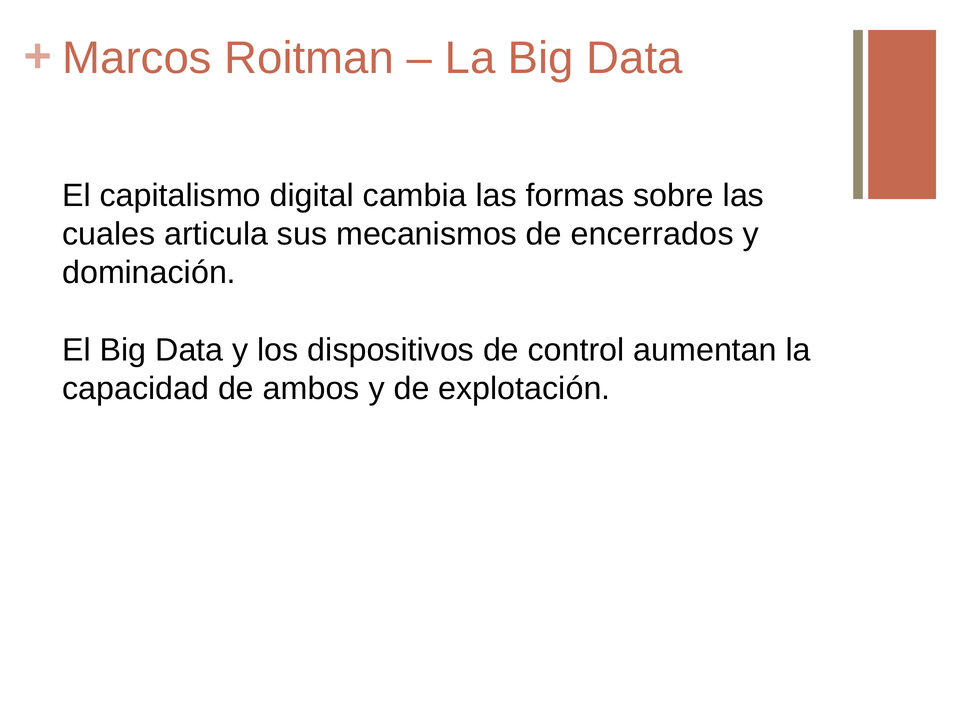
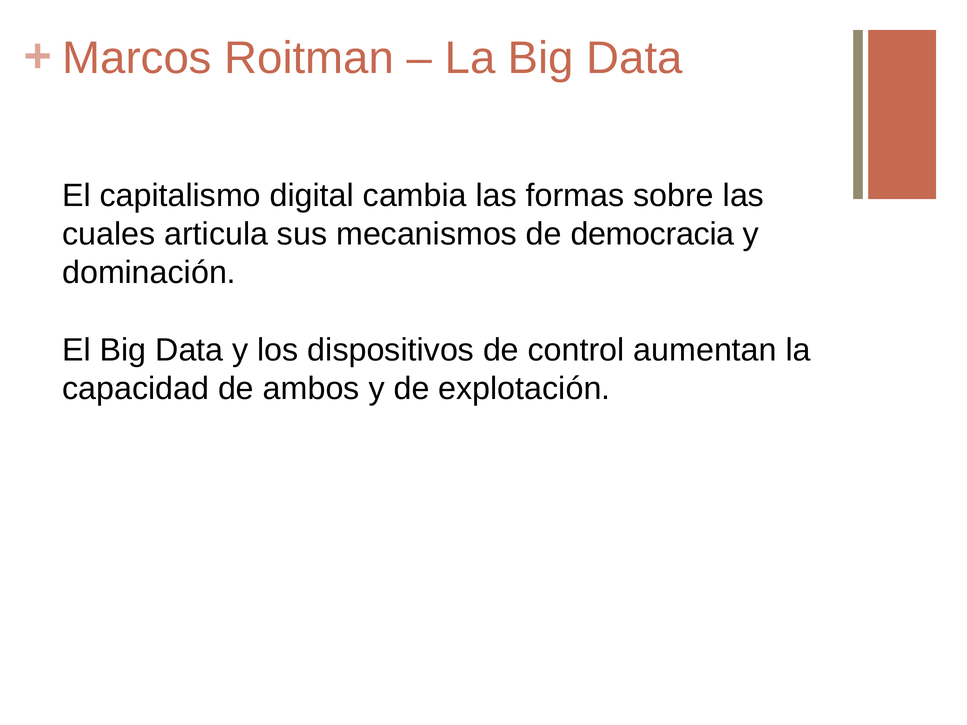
encerrados: encerrados -> democracia (652, 234)
